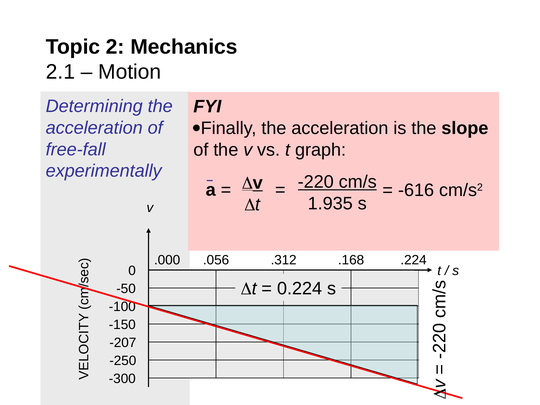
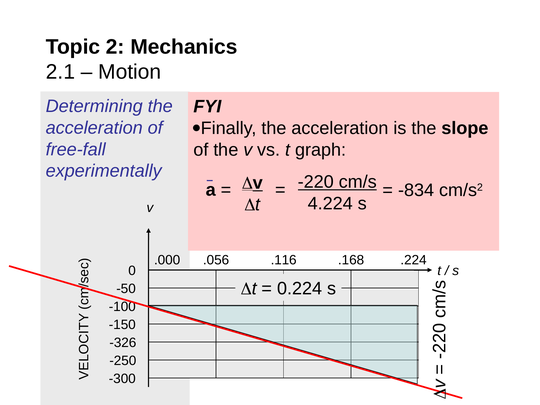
-616: -616 -> -834 (416, 190)
1.935: 1.935 -> 4.224 (330, 204)
.312: .312 -> .116 (284, 260)
-207: -207 -> -326 (123, 343)
